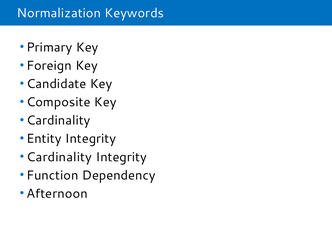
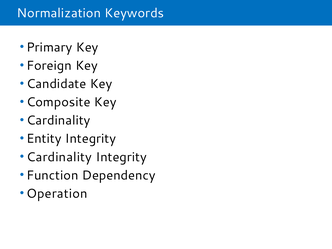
Afternoon: Afternoon -> Operation (57, 194)
